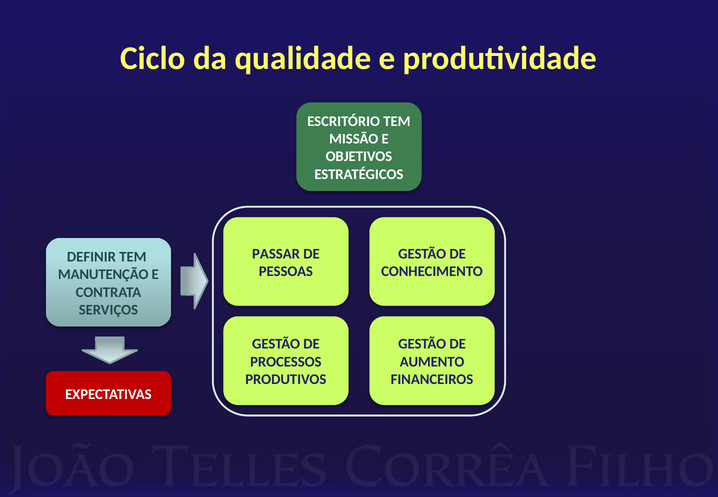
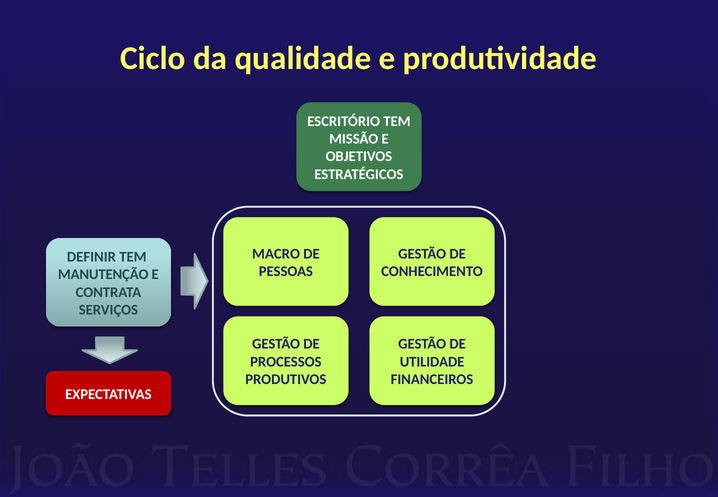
PASSAR: PASSAR -> MACRO (276, 254)
AUMENTO: AUMENTO -> UTILIDADE (432, 362)
